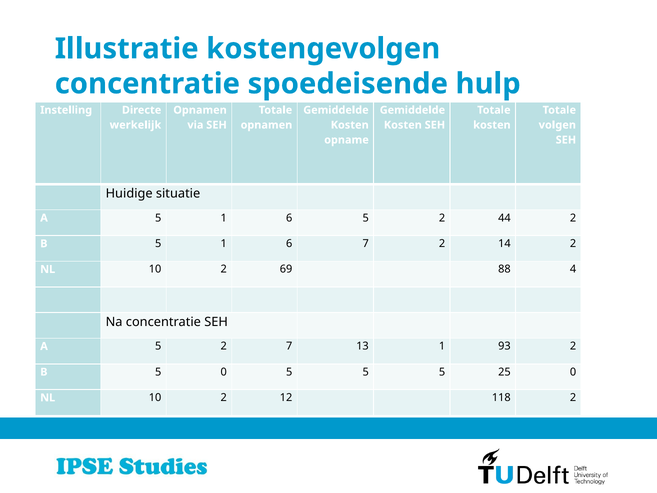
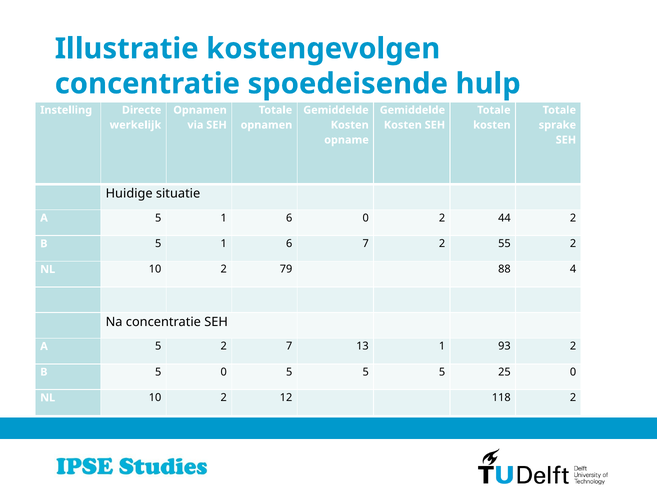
volgen: volgen -> sprake (557, 125)
6 5: 5 -> 0 (366, 218)
14: 14 -> 55 (504, 244)
69: 69 -> 79 (286, 269)
